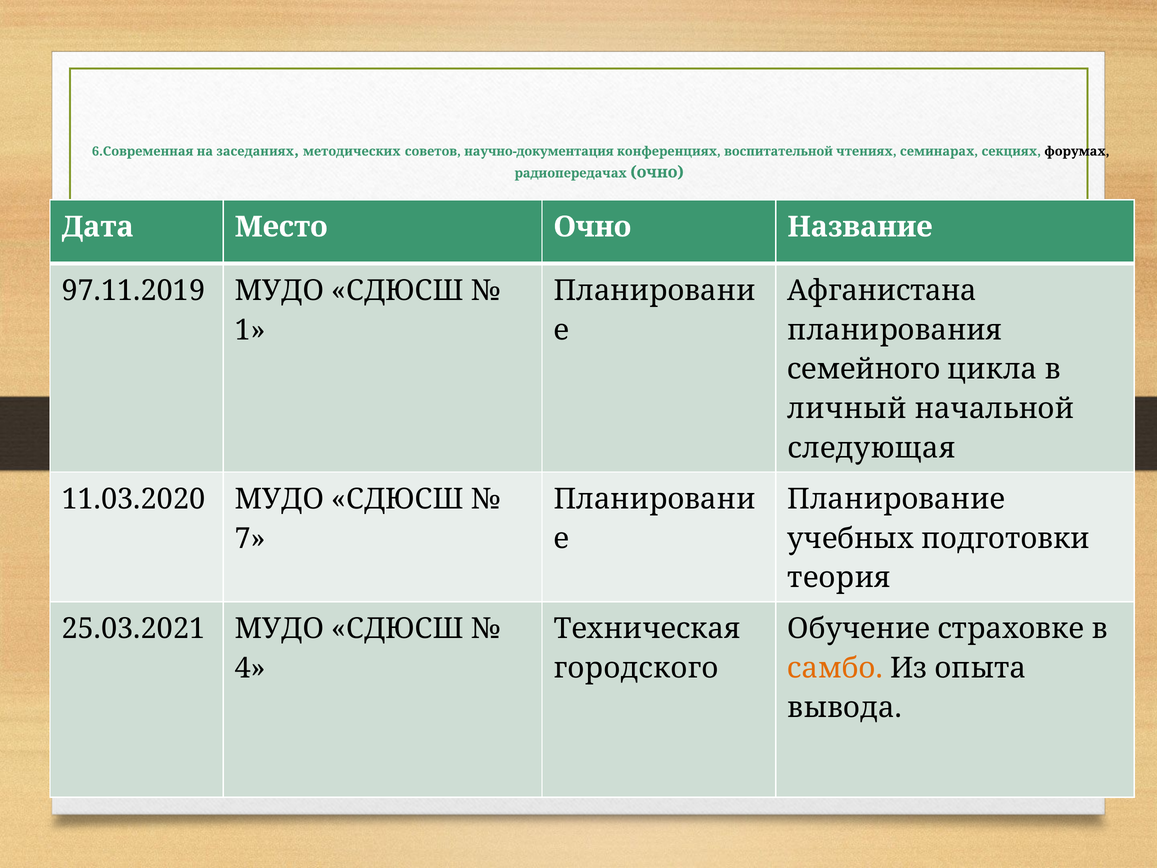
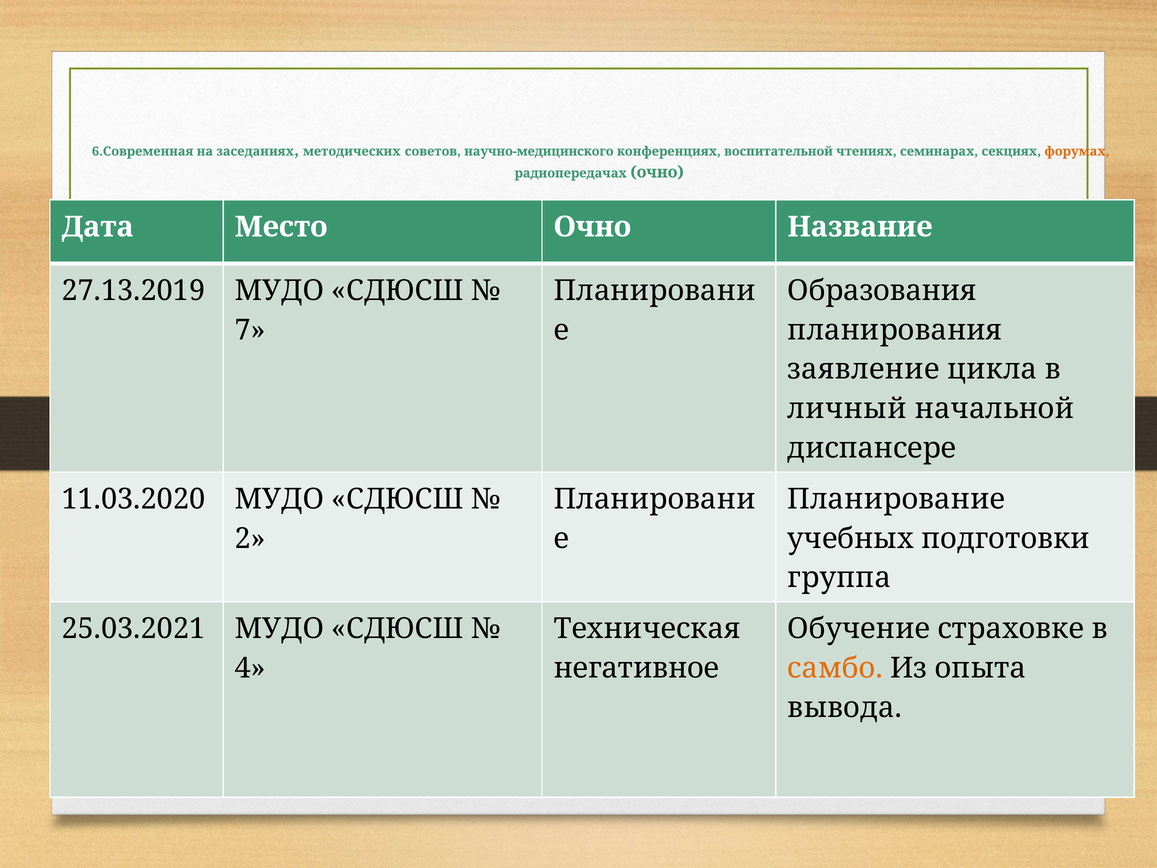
научно-документация: научно-документация -> научно-медицинского (539, 151)
форумах colour: black -> orange (1077, 151)
97.11.2019: 97.11.2019 -> 27.13.2019 (133, 291)
Афганистана: Афганистана -> Образования (882, 291)
1: 1 -> 7 (250, 330)
семейного: семейного -> заявление (864, 369)
следующая: следующая -> диспансере (872, 448)
7: 7 -> 2 (250, 538)
теория: теория -> группа (839, 578)
городского: городского -> негативное (636, 668)
